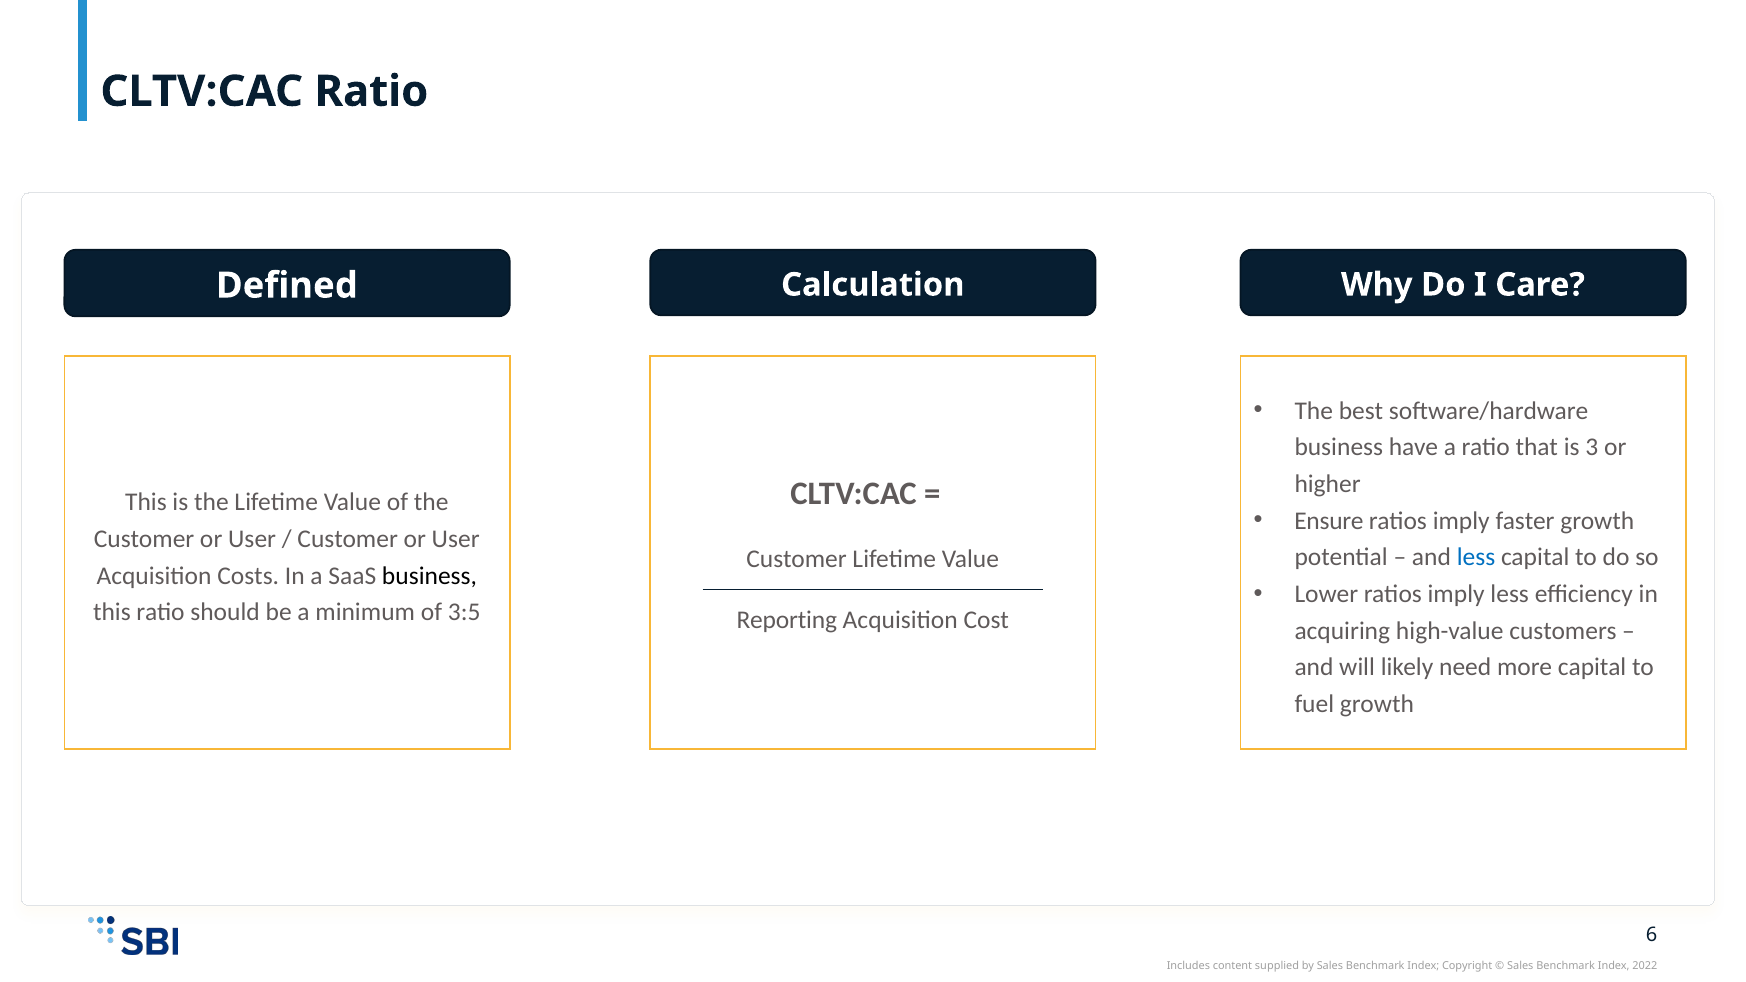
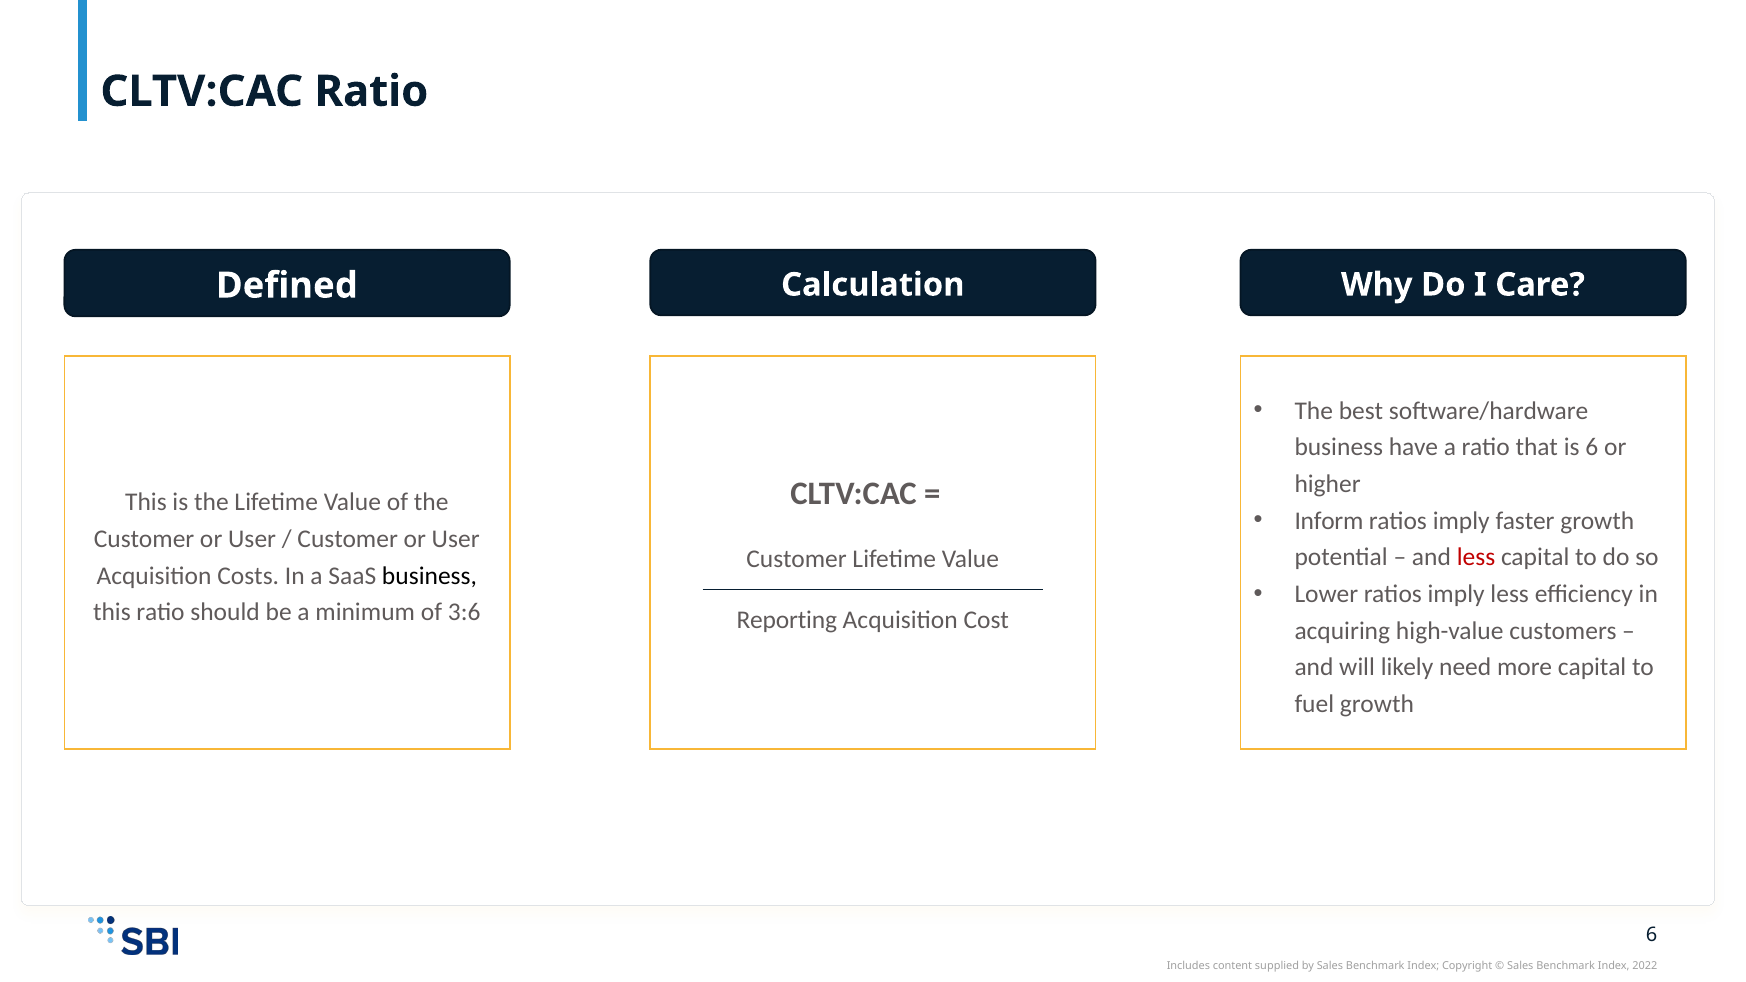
is 3: 3 -> 6 (1592, 448)
Ensure: Ensure -> Inform (1329, 521)
less colour: blue -> red (1476, 558)
3:5: 3:5 -> 3:6 (464, 613)
